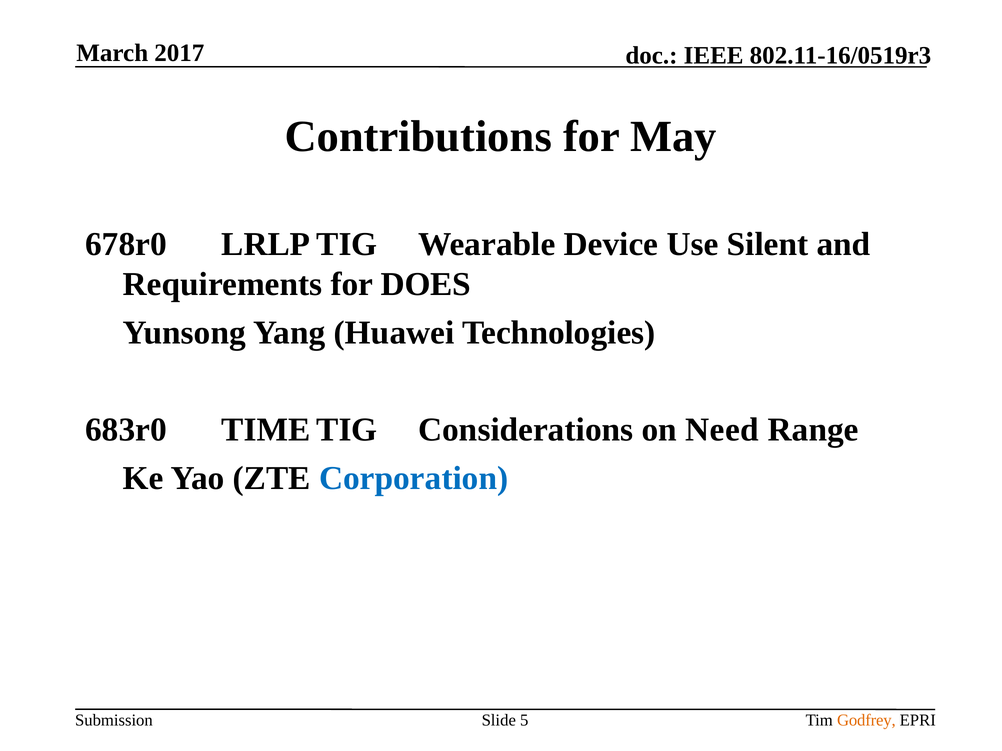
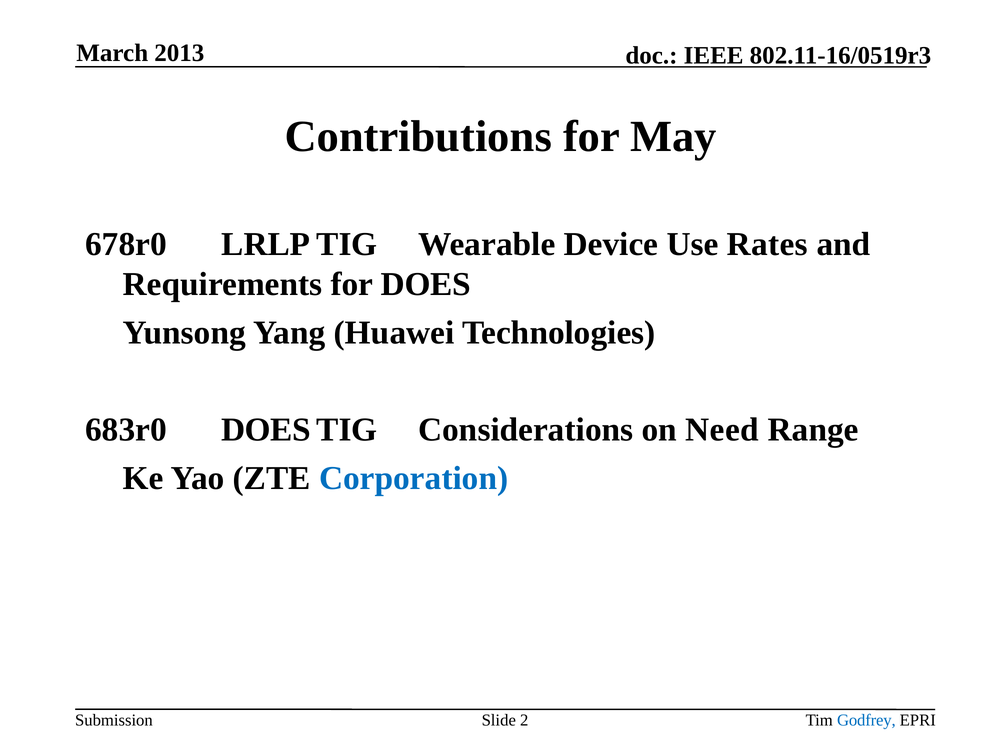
2017: 2017 -> 2013 (179, 53)
Silent: Silent -> Rates (767, 245)
683r0 TIME: TIME -> DOES (266, 430)
5: 5 -> 2 (524, 721)
Godfrey colour: orange -> blue (866, 721)
